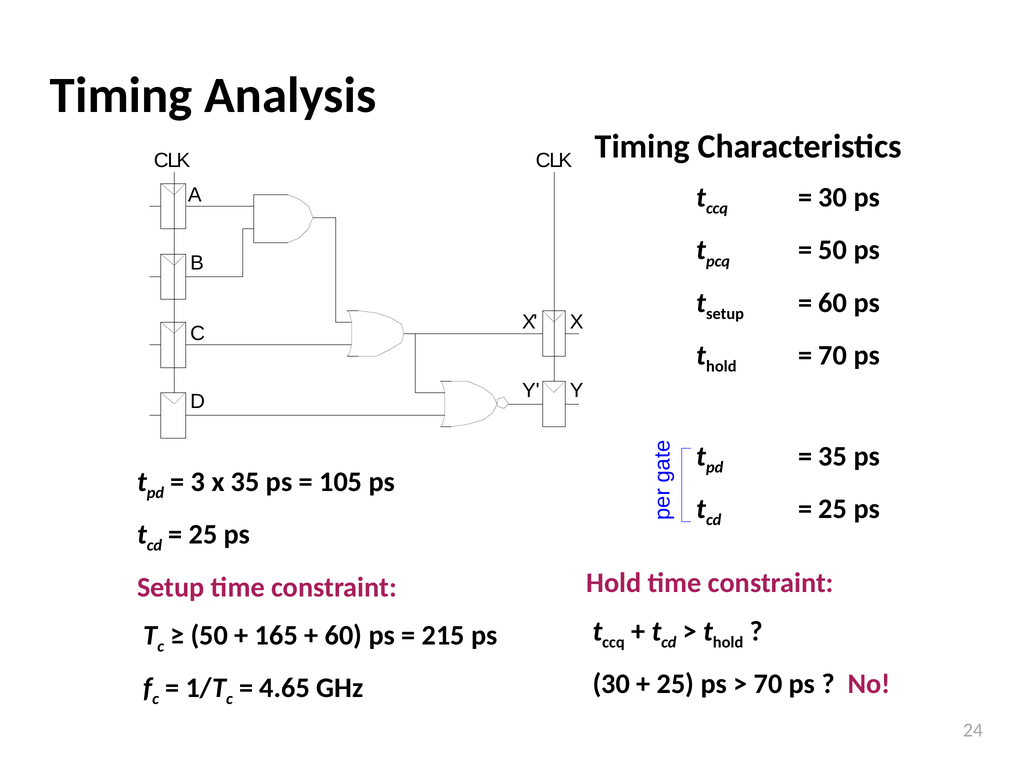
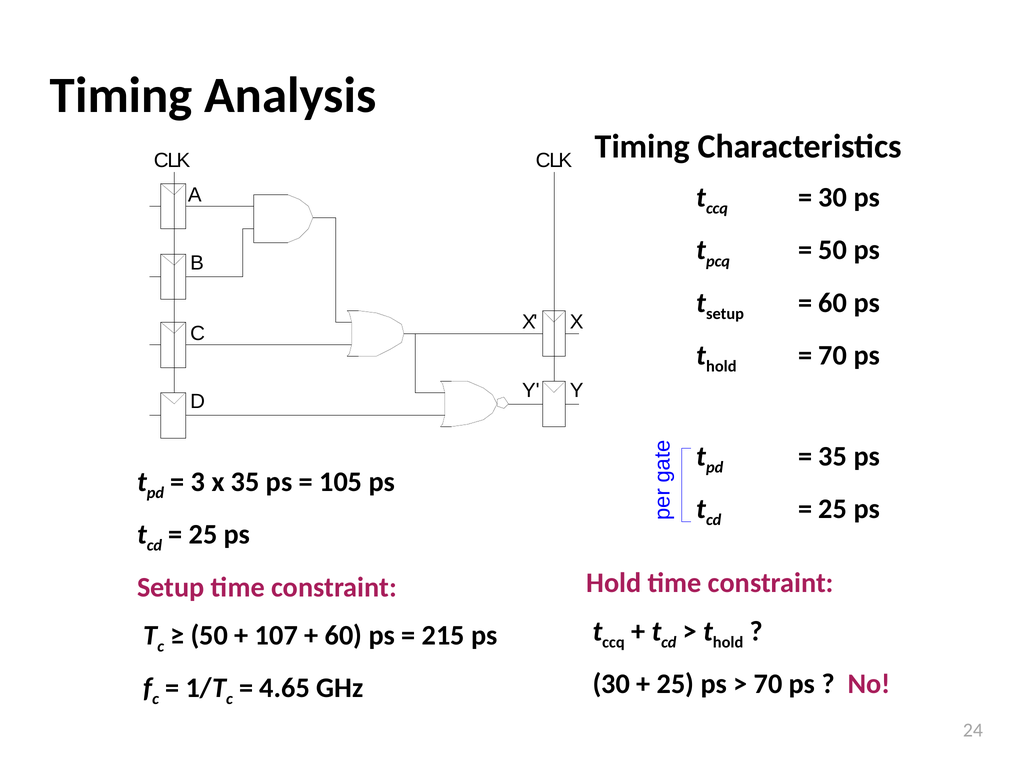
165: 165 -> 107 (276, 635)
